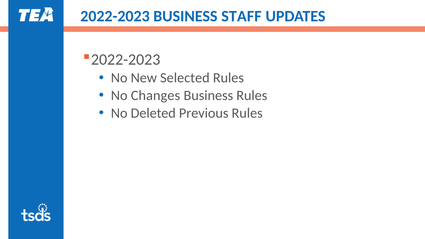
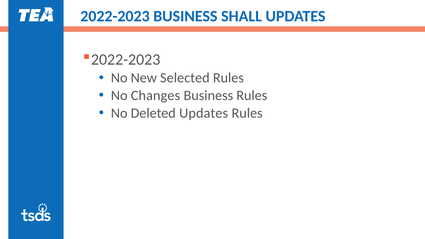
STAFF: STAFF -> SHALL (242, 16)
Deleted Previous: Previous -> Updates (204, 113)
